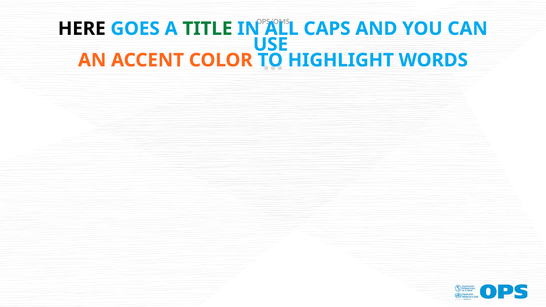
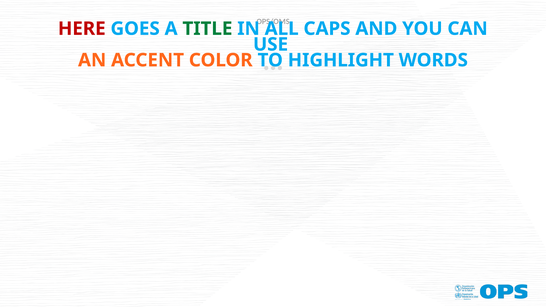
HERE colour: black -> red (82, 29)
